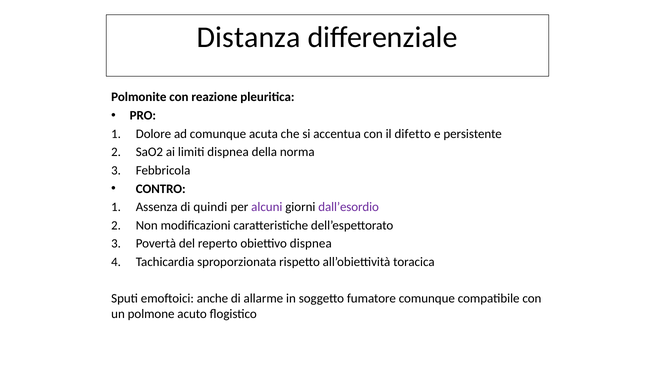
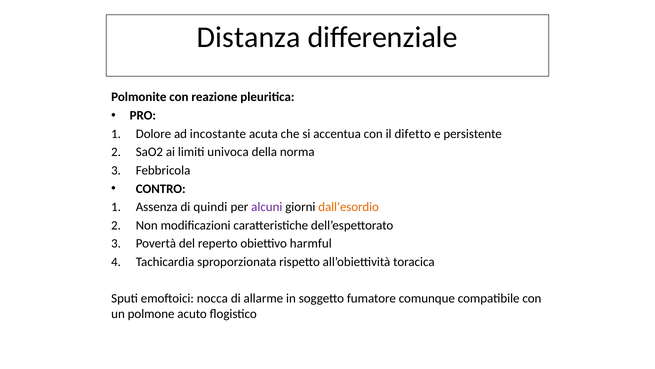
ad comunque: comunque -> incostante (218, 134)
limiti dispnea: dispnea -> univoca (228, 152)
dall’esordio colour: purple -> orange (349, 207)
obiettivo dispnea: dispnea -> harmful (311, 243)
anche: anche -> nocca (212, 298)
